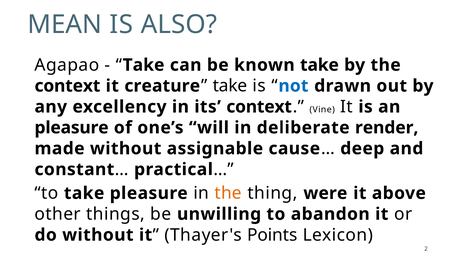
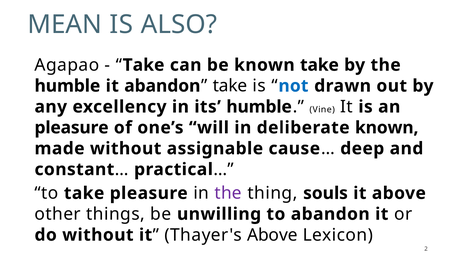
context: context -> humble (67, 86)
it creature: creature -> abandon (162, 86)
its context: context -> humble (259, 107)
deliberate render: render -> known (387, 127)
the colour: orange -> purple (228, 193)
were: were -> souls (325, 193)
Thayer's Points: Points -> Above (272, 234)
